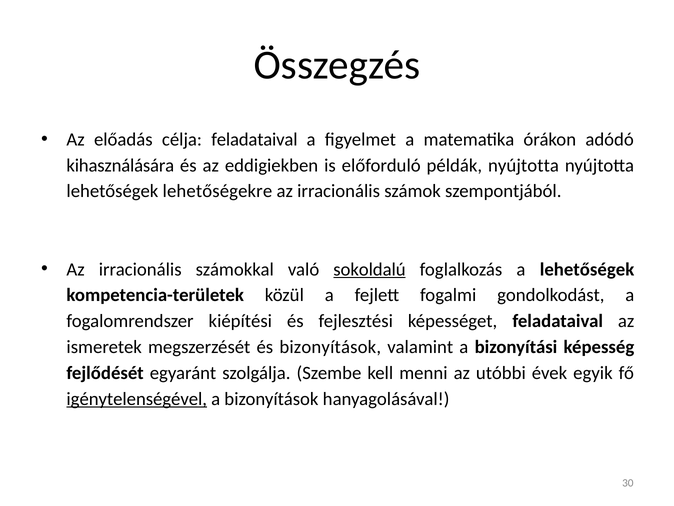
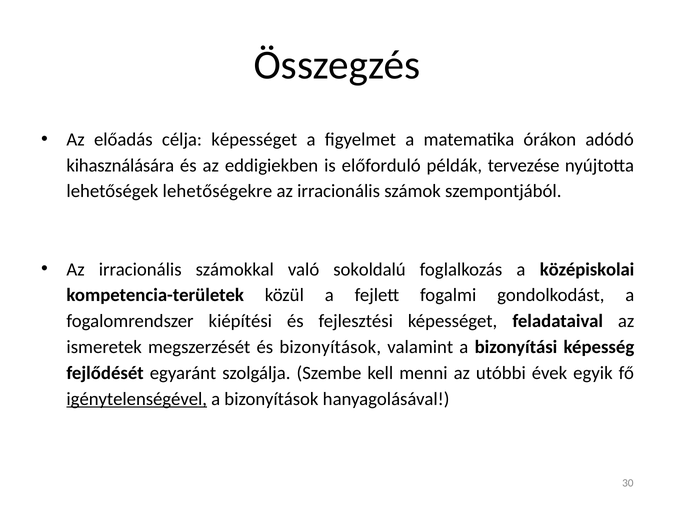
célja feladataival: feladataival -> képességet (254, 139)
példák nyújtotta: nyújtotta -> tervezése (524, 165)
sokoldalú underline: present -> none (369, 269)
a lehetőségek: lehetőségek -> középiskolai (587, 269)
